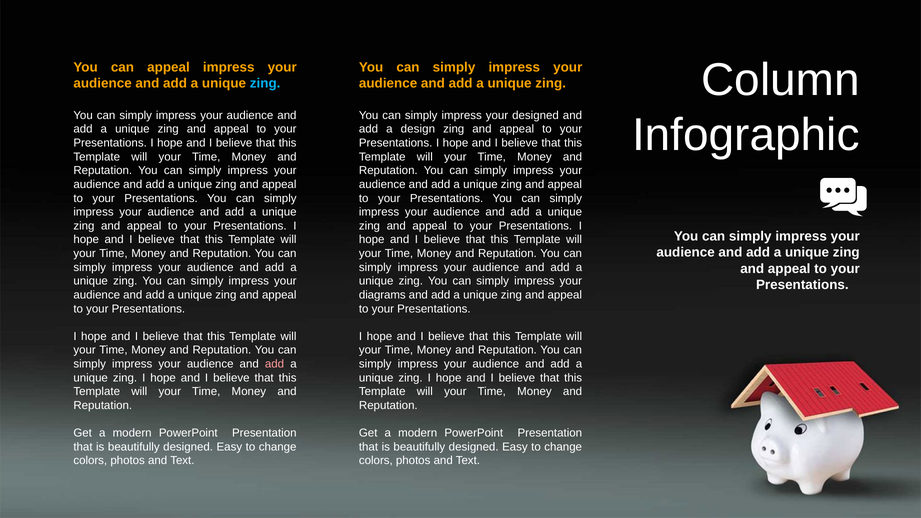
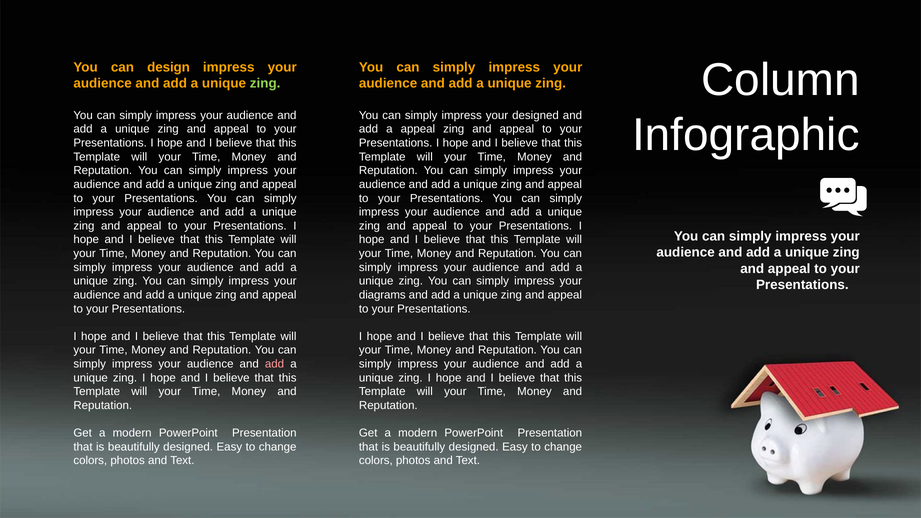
can appeal: appeal -> design (169, 67)
zing colour: light blue -> light green (265, 83)
a design: design -> appeal (418, 129)
